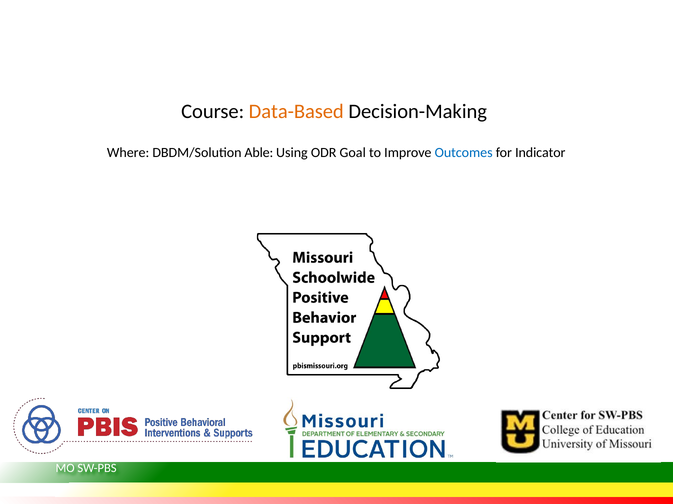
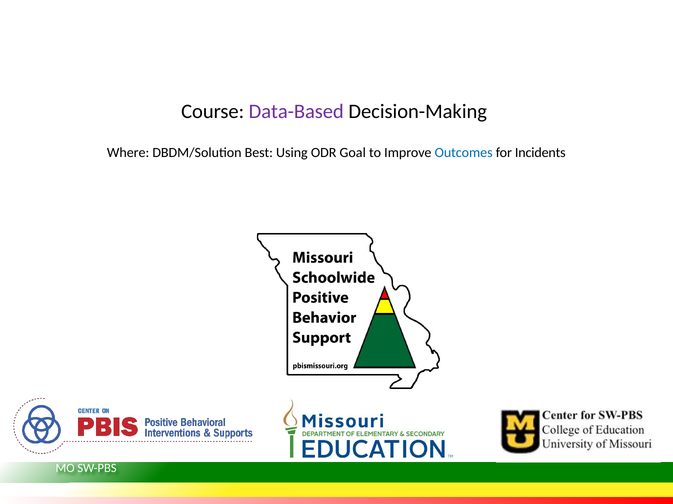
Data-Based colour: orange -> purple (296, 112)
Able: Able -> Best (259, 153)
Indicator: Indicator -> Incidents (540, 153)
